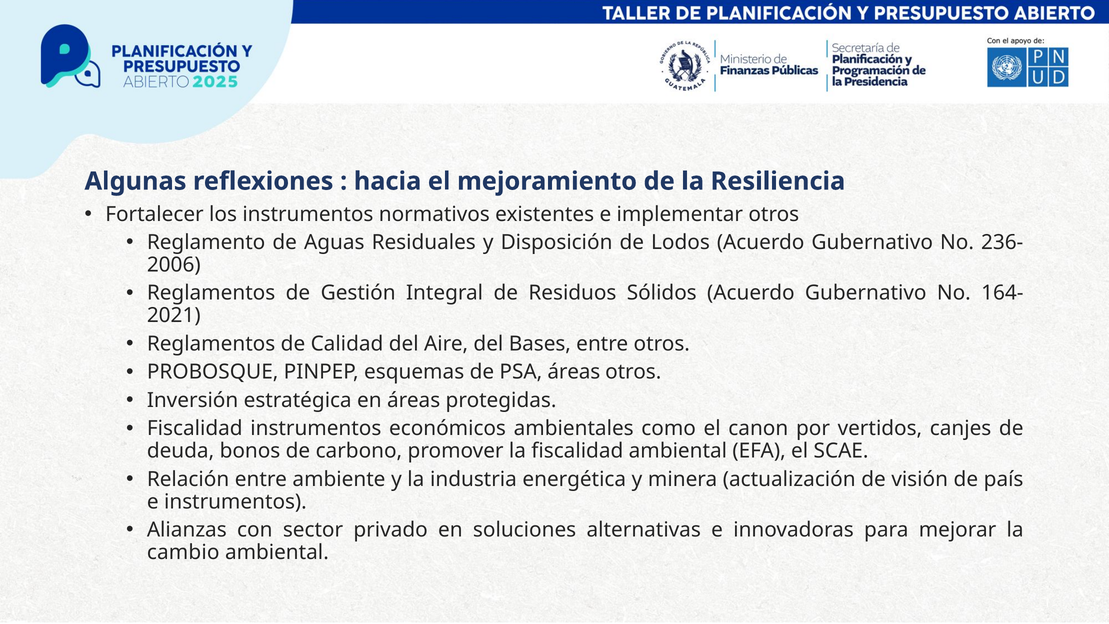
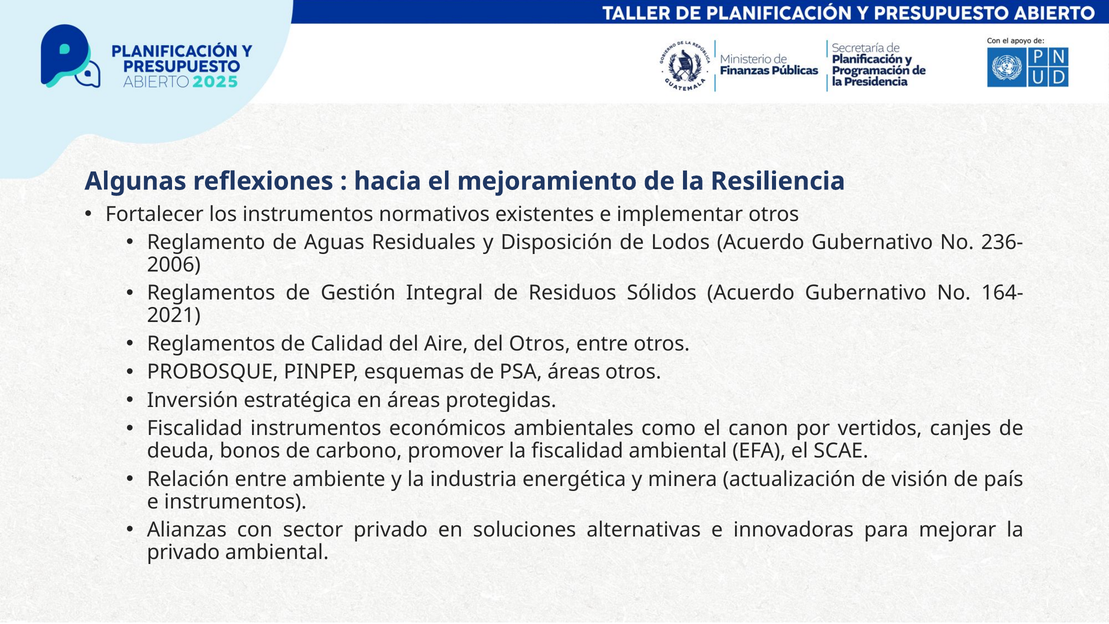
del Bases: Bases -> Otros (540, 344)
cambio: cambio -> privado (183, 552)
